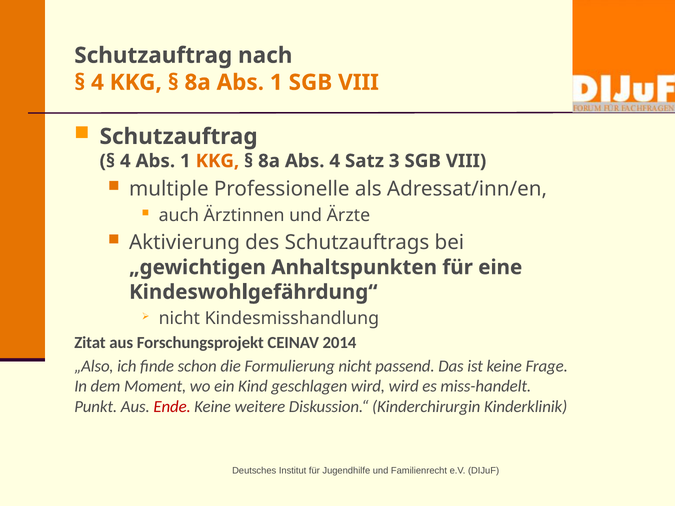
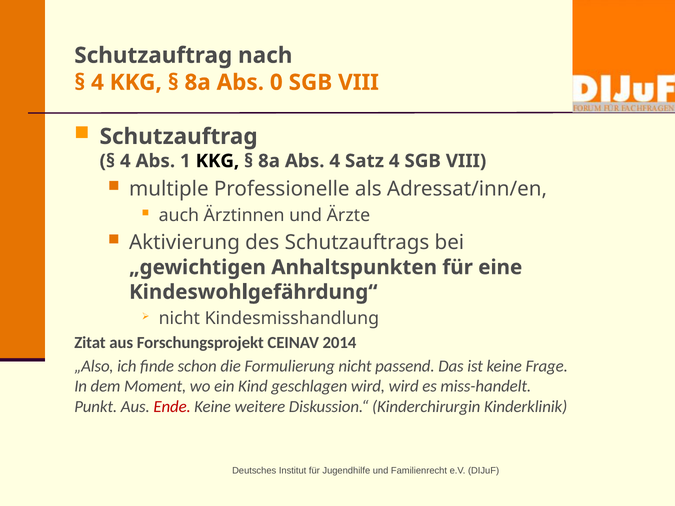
8a Abs 1: 1 -> 0 (276, 82)
KKG colour: orange -> black (217, 161)
Satz 3: 3 -> 4 (394, 161)
